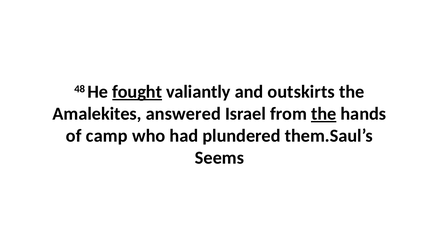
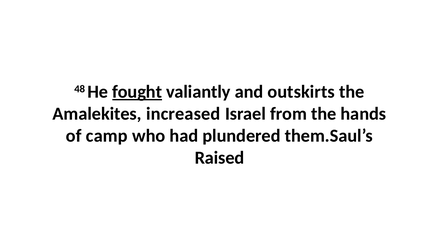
answered: answered -> increased (183, 114)
the underline: present -> none (324, 114)
Seems: Seems -> Raised (220, 158)
